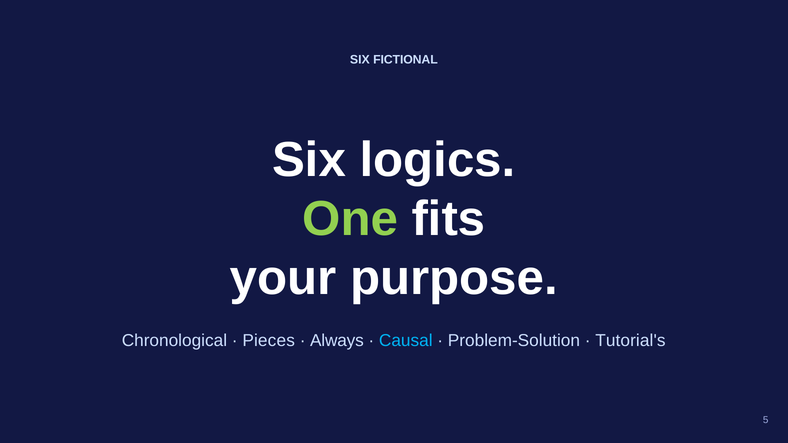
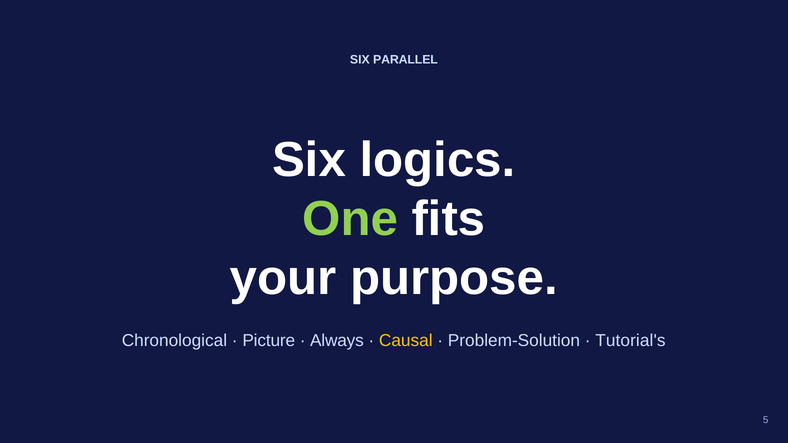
FICTIONAL: FICTIONAL -> PARALLEL (405, 60)
Pieces: Pieces -> Picture (269, 341)
Causal colour: light blue -> yellow (406, 341)
